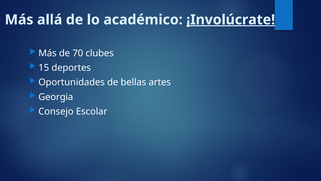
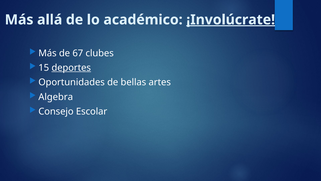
70: 70 -> 67 (78, 53)
deportes underline: none -> present (71, 68)
Georgia: Georgia -> Algebra (56, 97)
